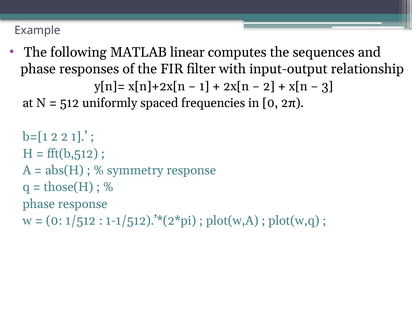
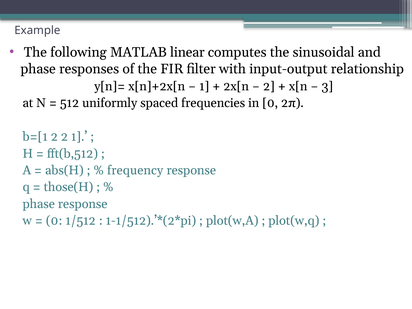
sequences: sequences -> sinusoidal (324, 52)
symmetry: symmetry -> frequency (135, 170)
